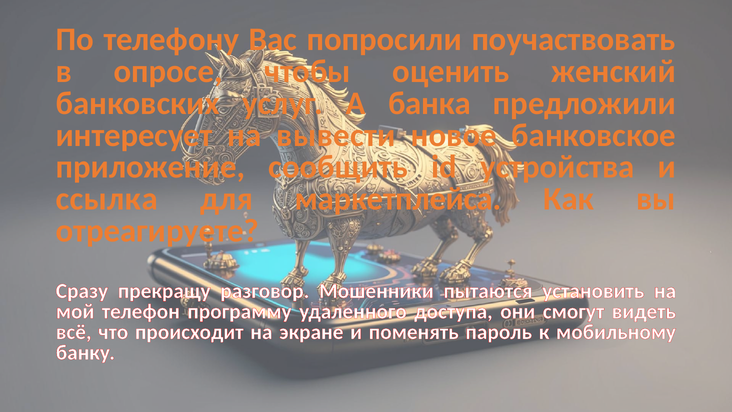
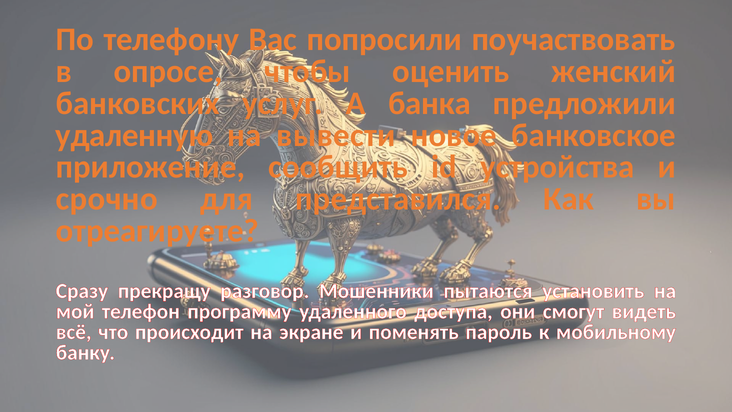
интересует: интересует -> удаленную (134, 135)
ссылка: ссылка -> срочно (107, 199)
маркетплейса: маркетплейса -> представился (398, 199)
